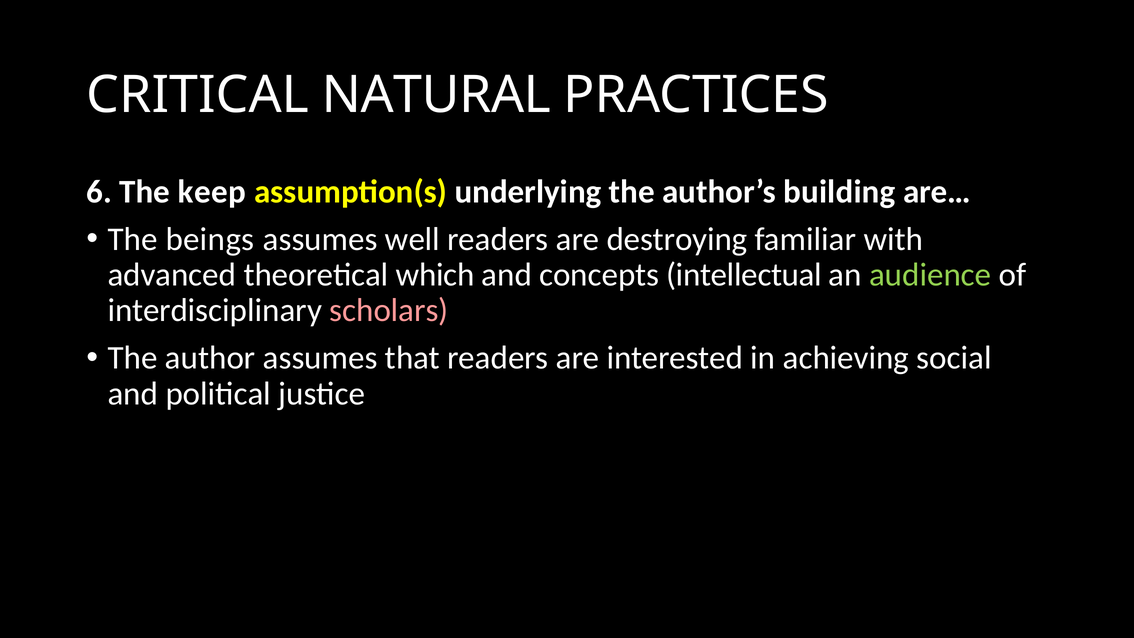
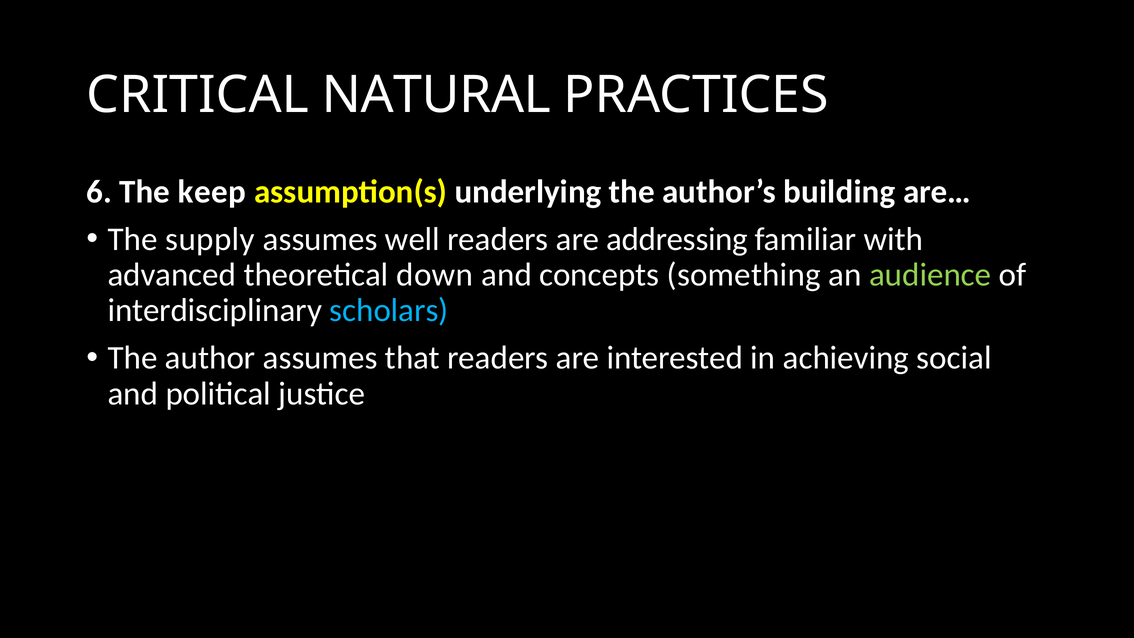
beings: beings -> supply (210, 239)
destroying: destroying -> addressing (677, 239)
which: which -> down (435, 275)
intellectual: intellectual -> something (744, 275)
scholars colour: pink -> light blue (389, 310)
